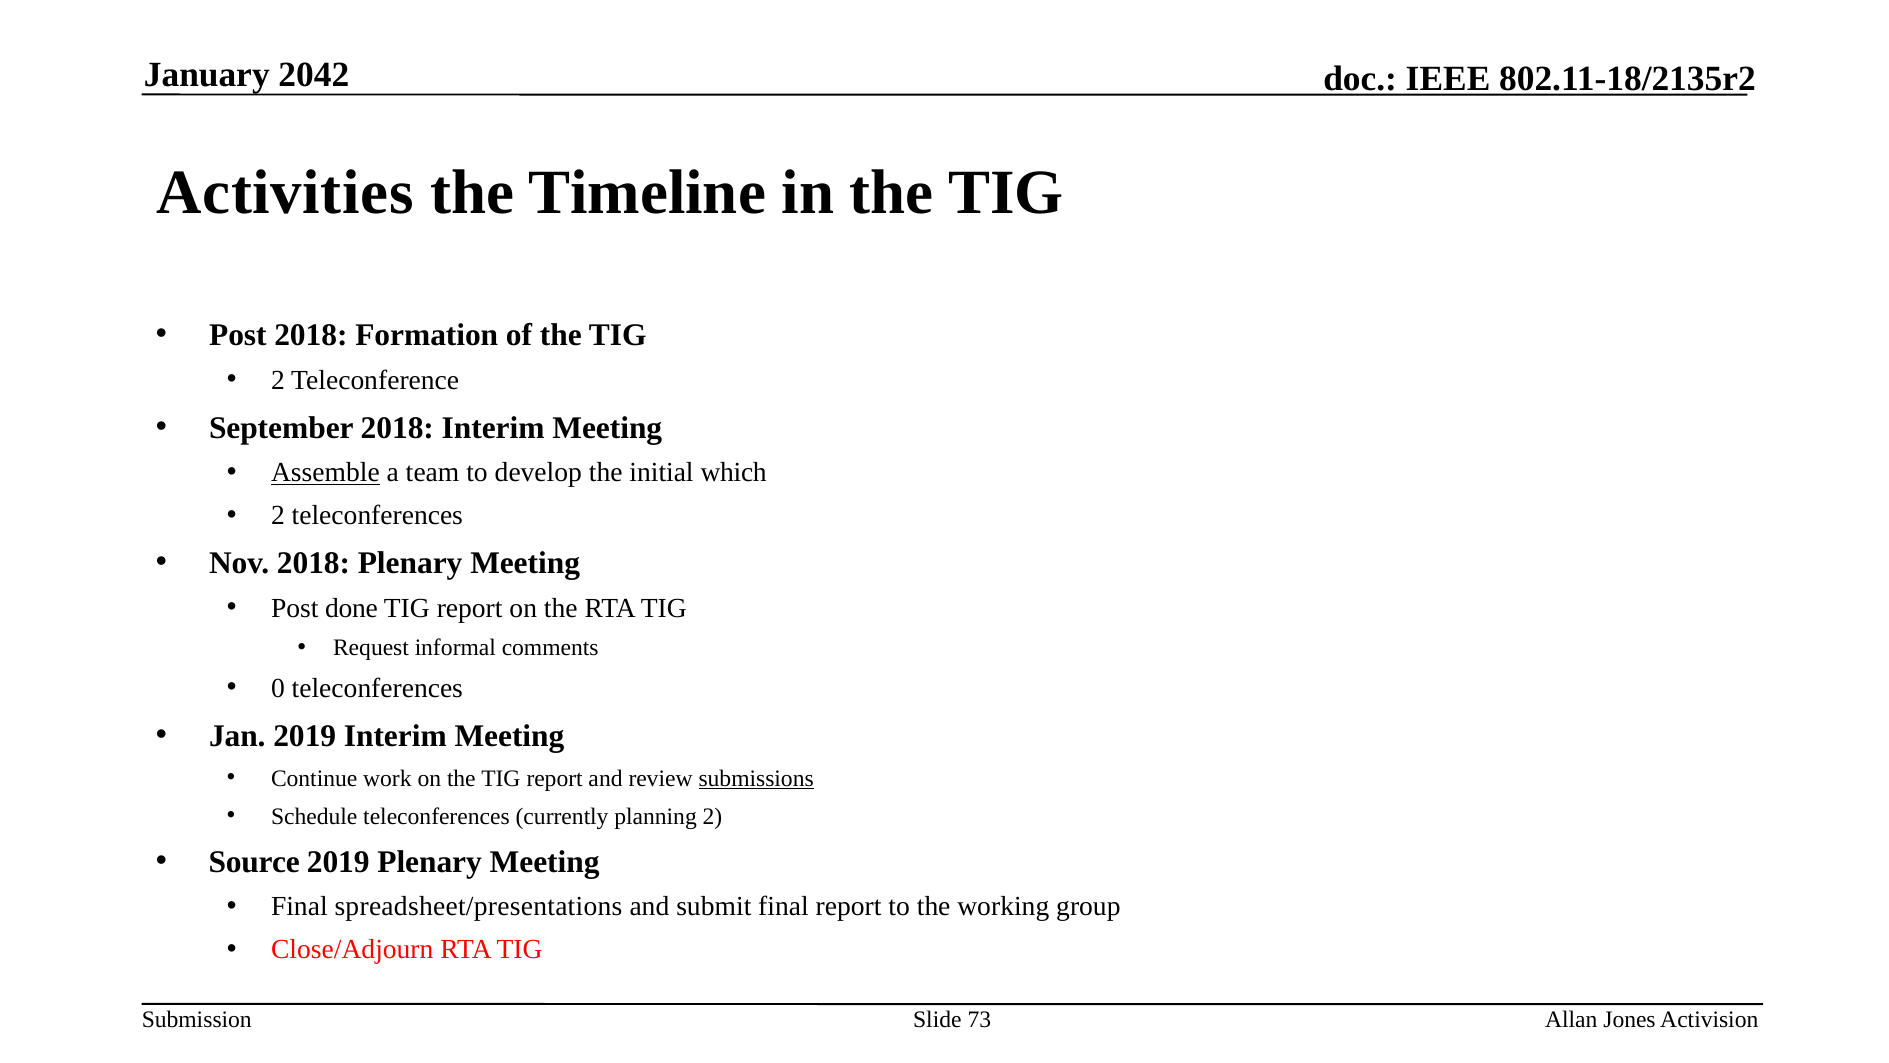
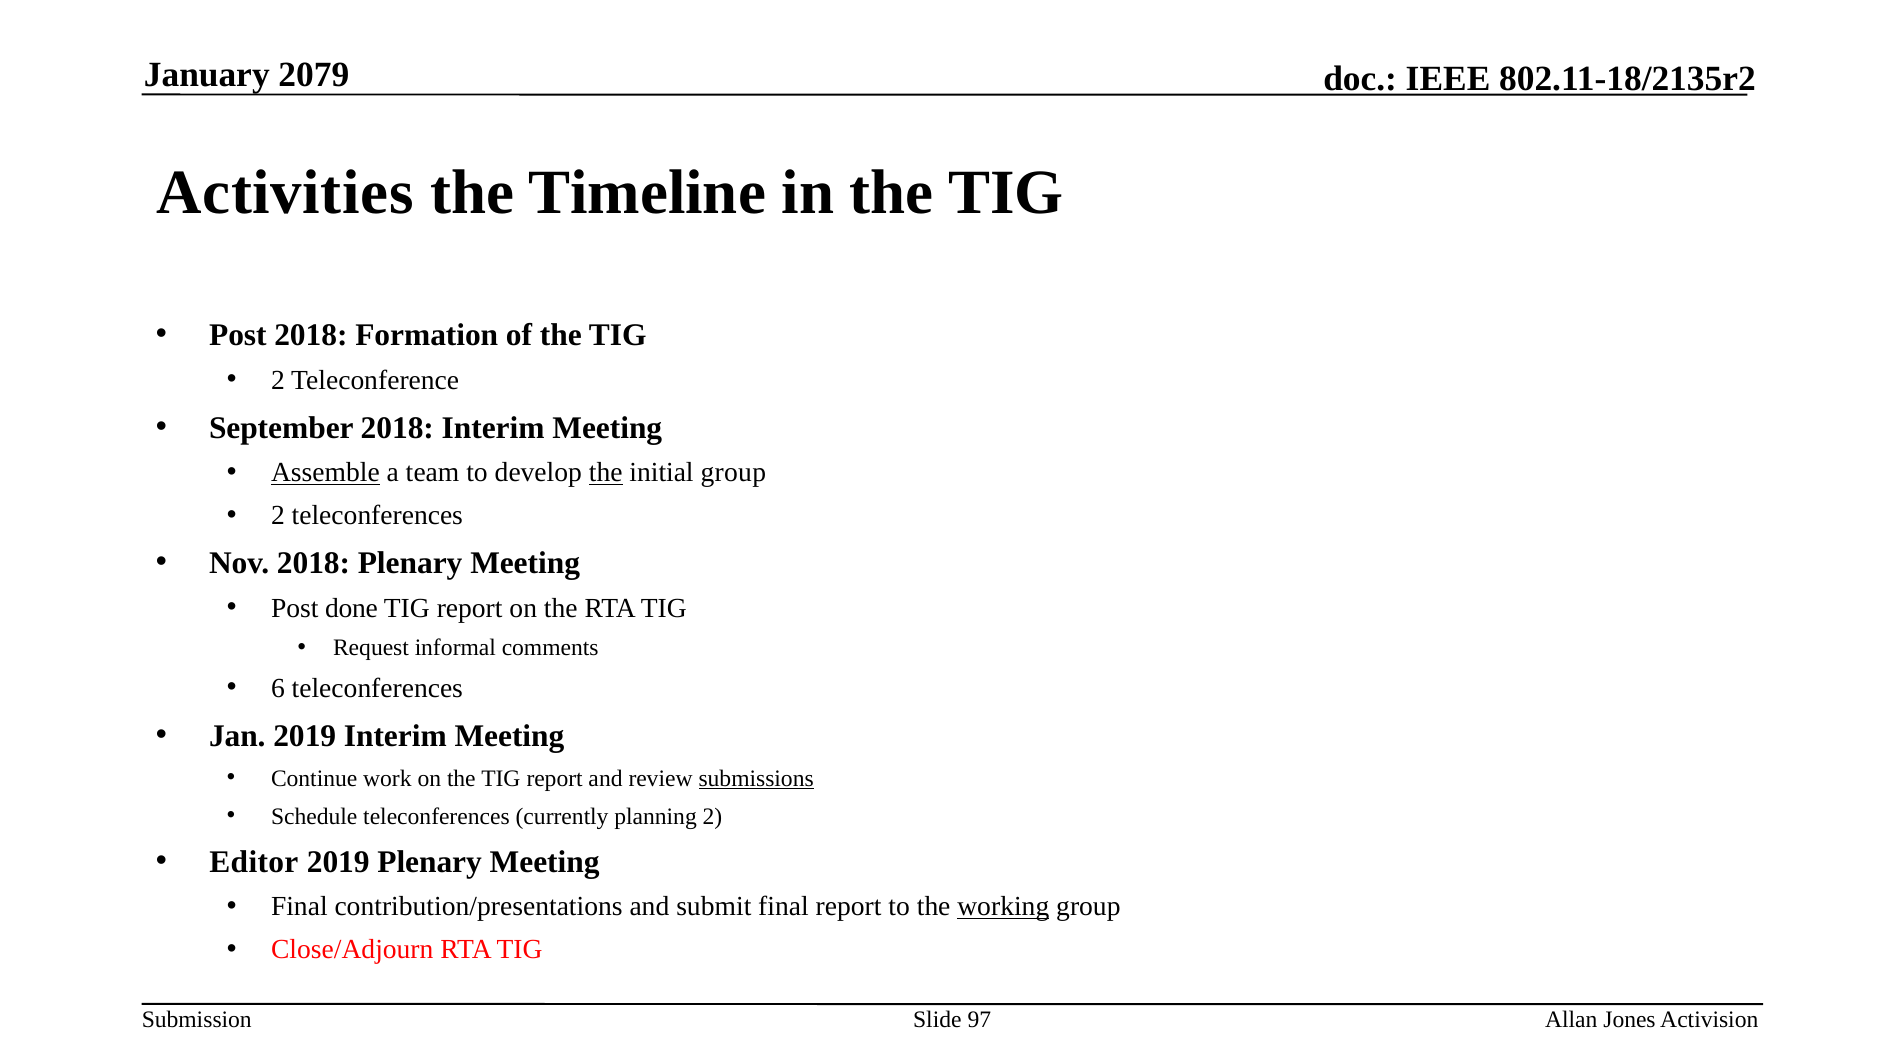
2042: 2042 -> 2079 (314, 75)
the underline: none -> present (606, 473)
initial which: which -> group (733, 473)
0: 0 -> 6 (278, 688)
Source: Source -> Editor (254, 861)
spreadsheet/presentations: spreadsheet/presentations -> contribution/presentations (479, 906)
working underline: none -> present (1003, 906)
73: 73 -> 97 (979, 1019)
